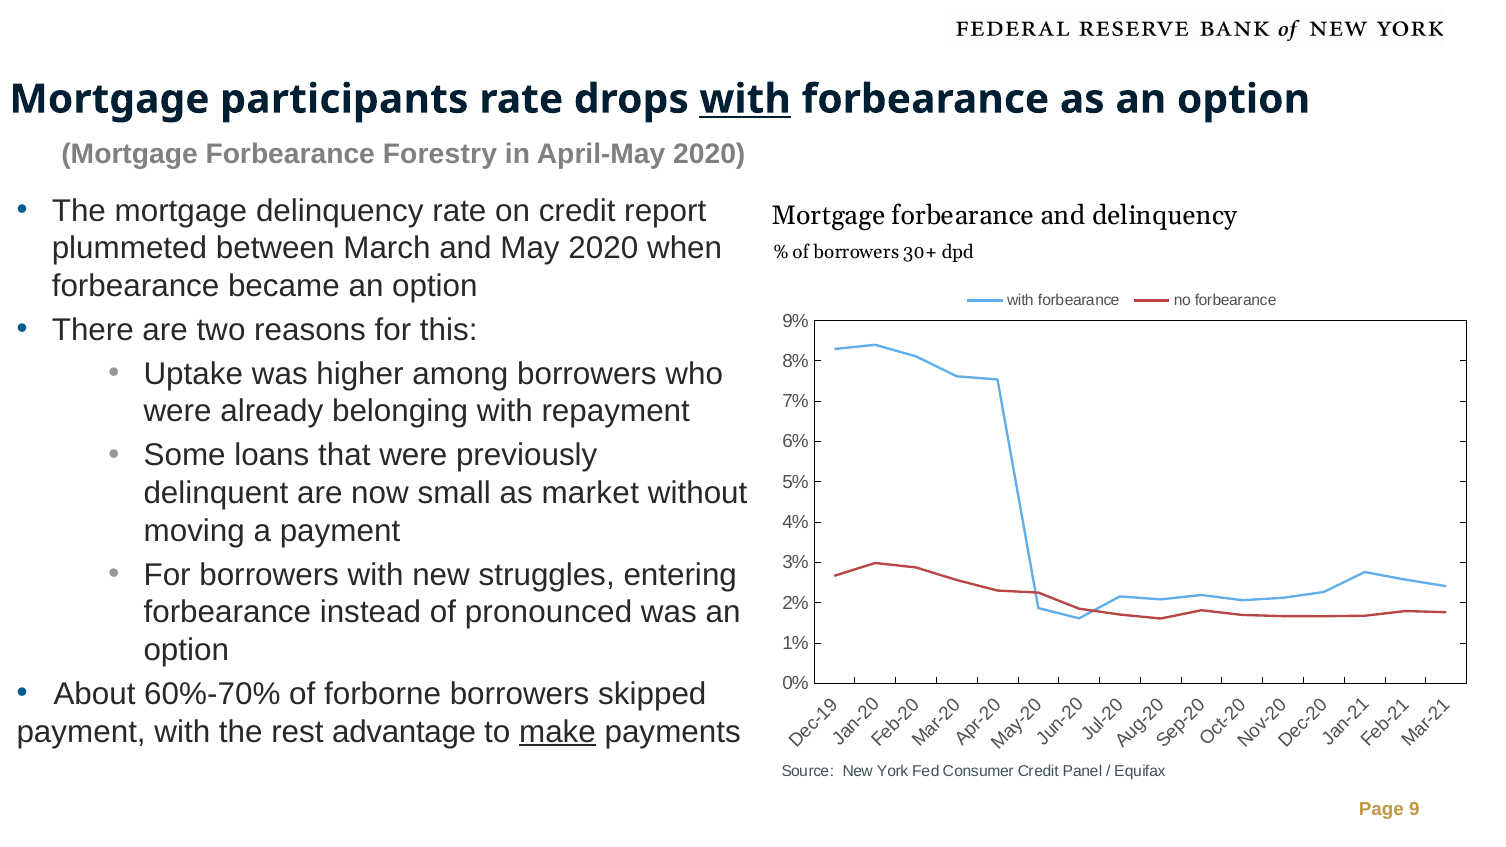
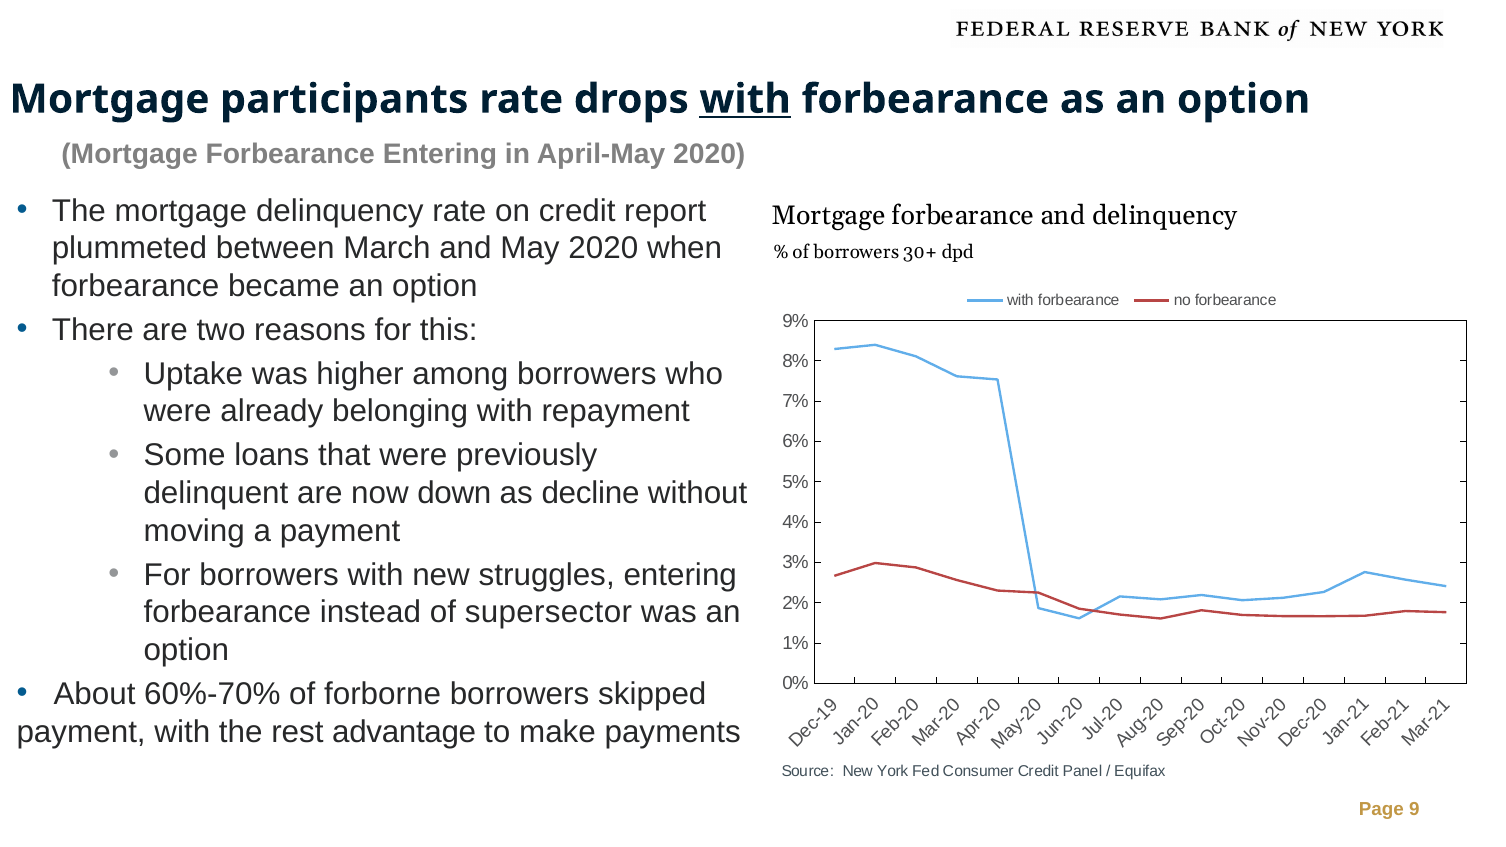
Forbearance Forestry: Forestry -> Entering (440, 154)
small: small -> down (454, 493)
market: market -> decline (591, 493)
pronounced: pronounced -> supersector (548, 613)
make underline: present -> none (558, 732)
